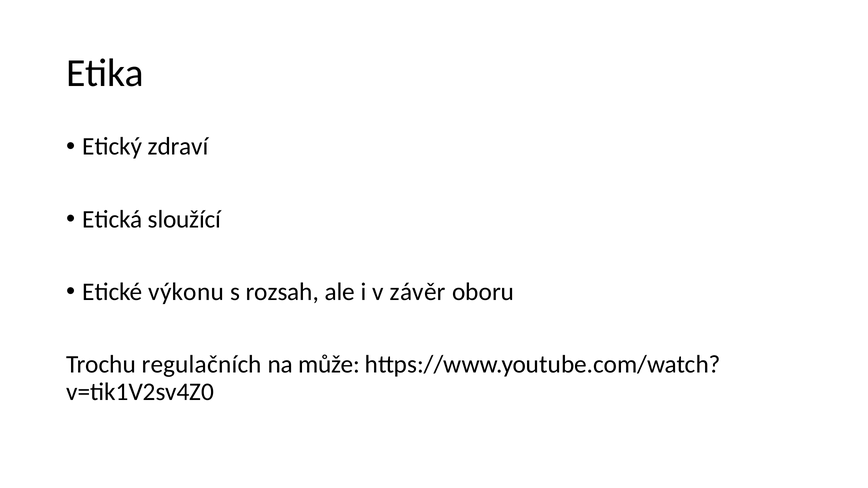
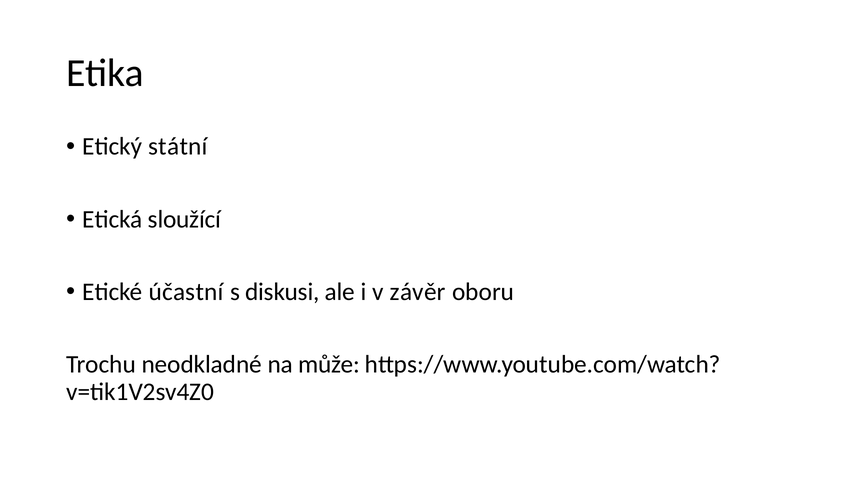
zdraví: zdraví -> státní (178, 147)
výkonu: výkonu -> účastní (186, 292)
rozsah: rozsah -> diskusi (282, 292)
regulačních: regulačních -> neodkladné (202, 365)
